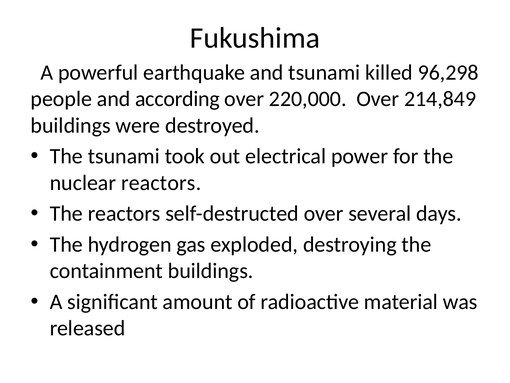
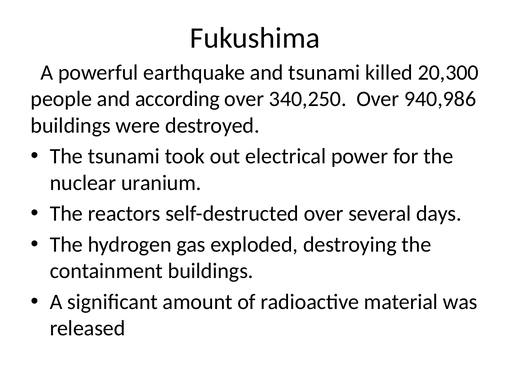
96,298: 96,298 -> 20,300 (448, 73)
220,000: 220,000 -> 340,250 (308, 99)
214,849: 214,849 -> 940,986 (440, 99)
nuclear reactors: reactors -> uranium (161, 183)
